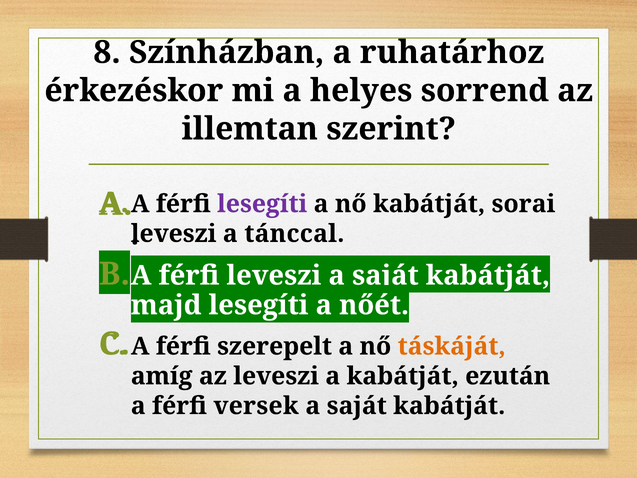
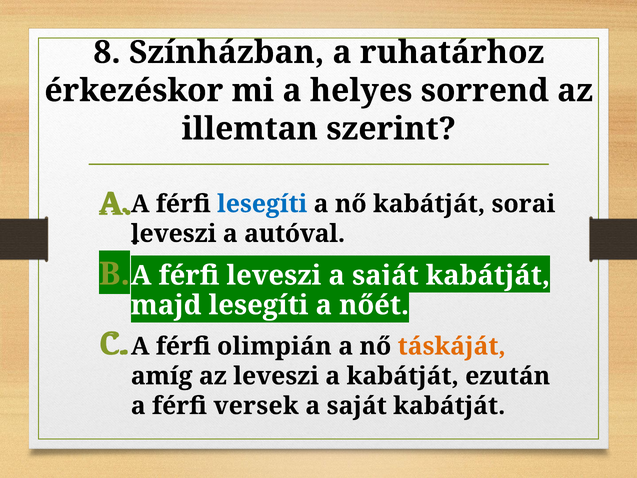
lesegíti colour: purple -> blue (262, 204)
tánccal: tánccal -> autóval (295, 234)
szerepelt: szerepelt -> olimpián (274, 346)
